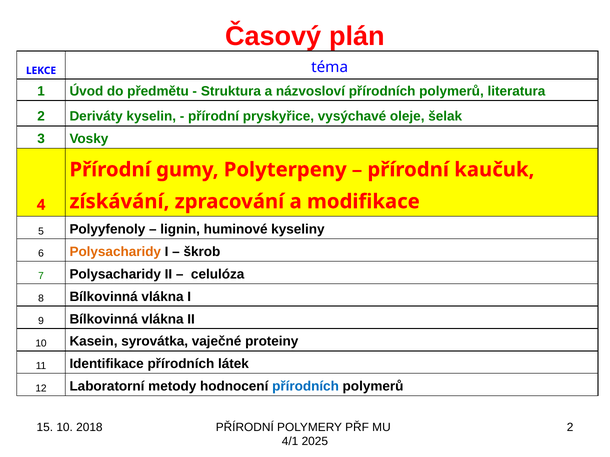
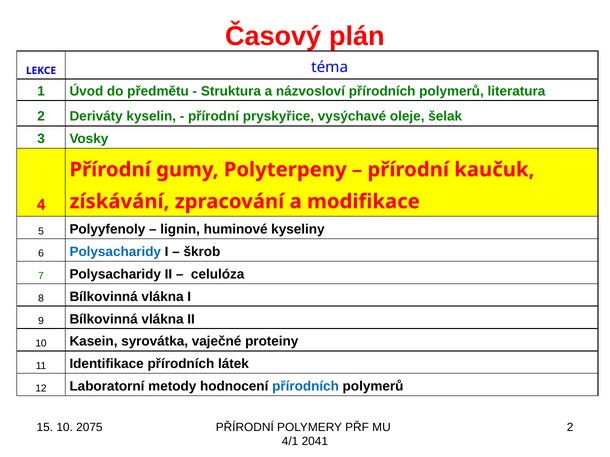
Polysacharidy colour: orange -> blue (115, 252)
2018: 2018 -> 2075 (89, 428)
2025: 2025 -> 2041 (315, 442)
